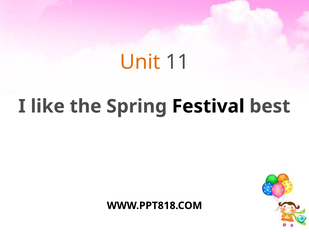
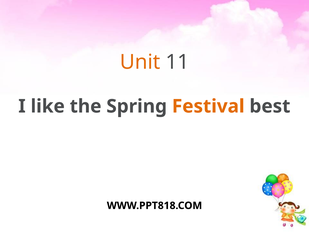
Festival colour: black -> orange (208, 106)
